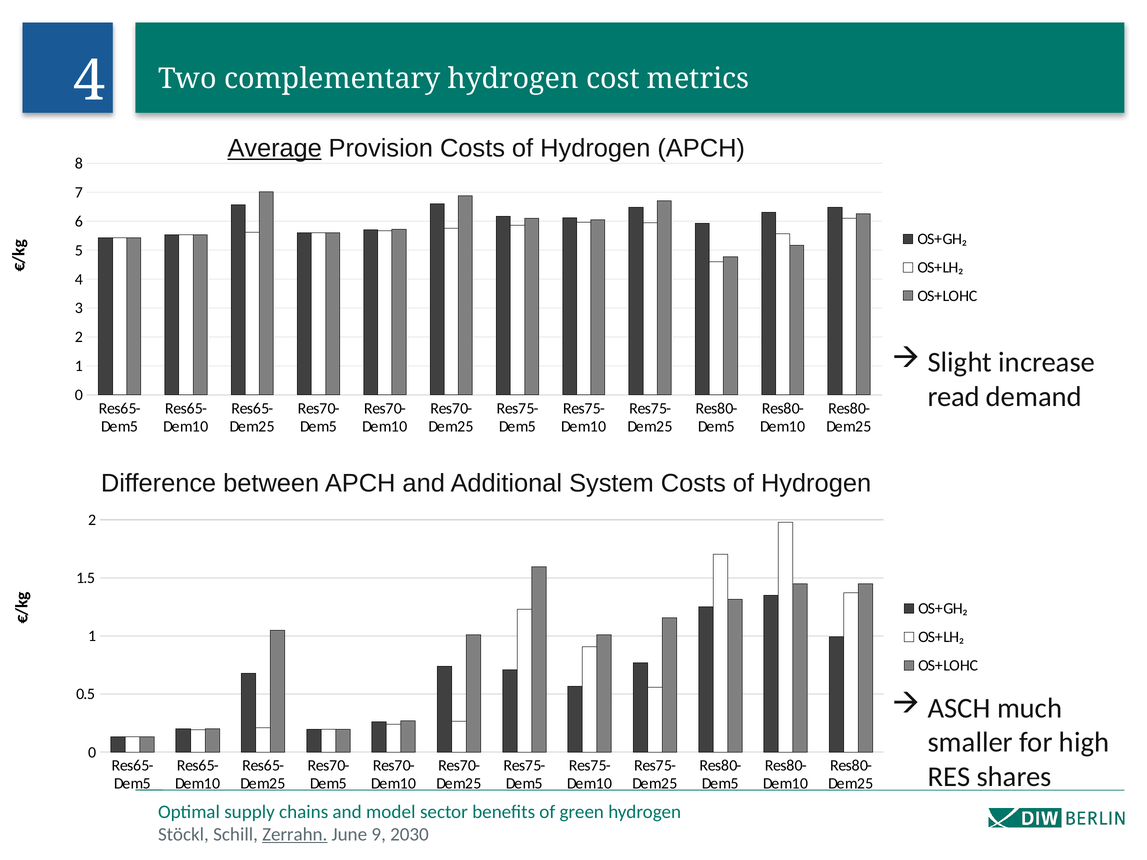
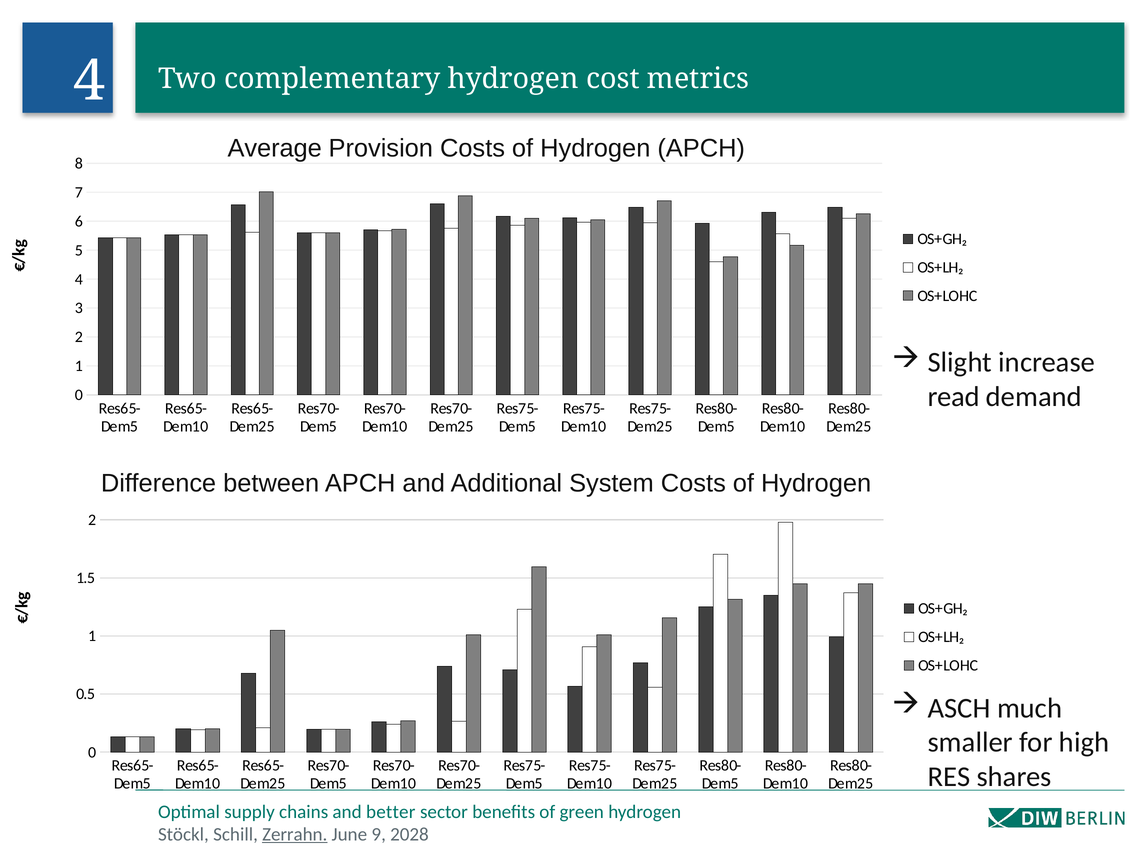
Average underline: present -> none (275, 148)
model: model -> better (391, 812)
2030: 2030 -> 2028 (409, 835)
